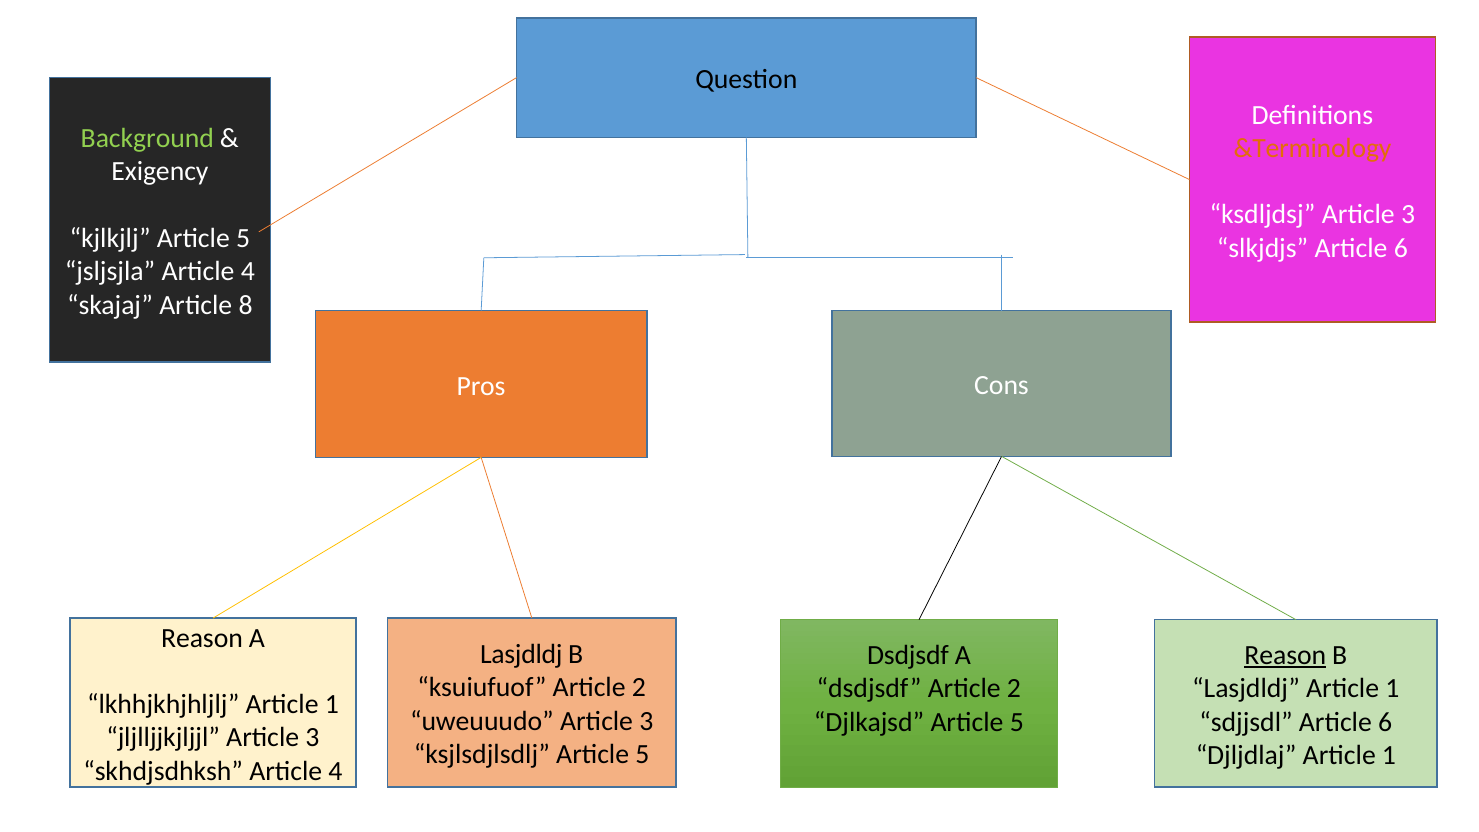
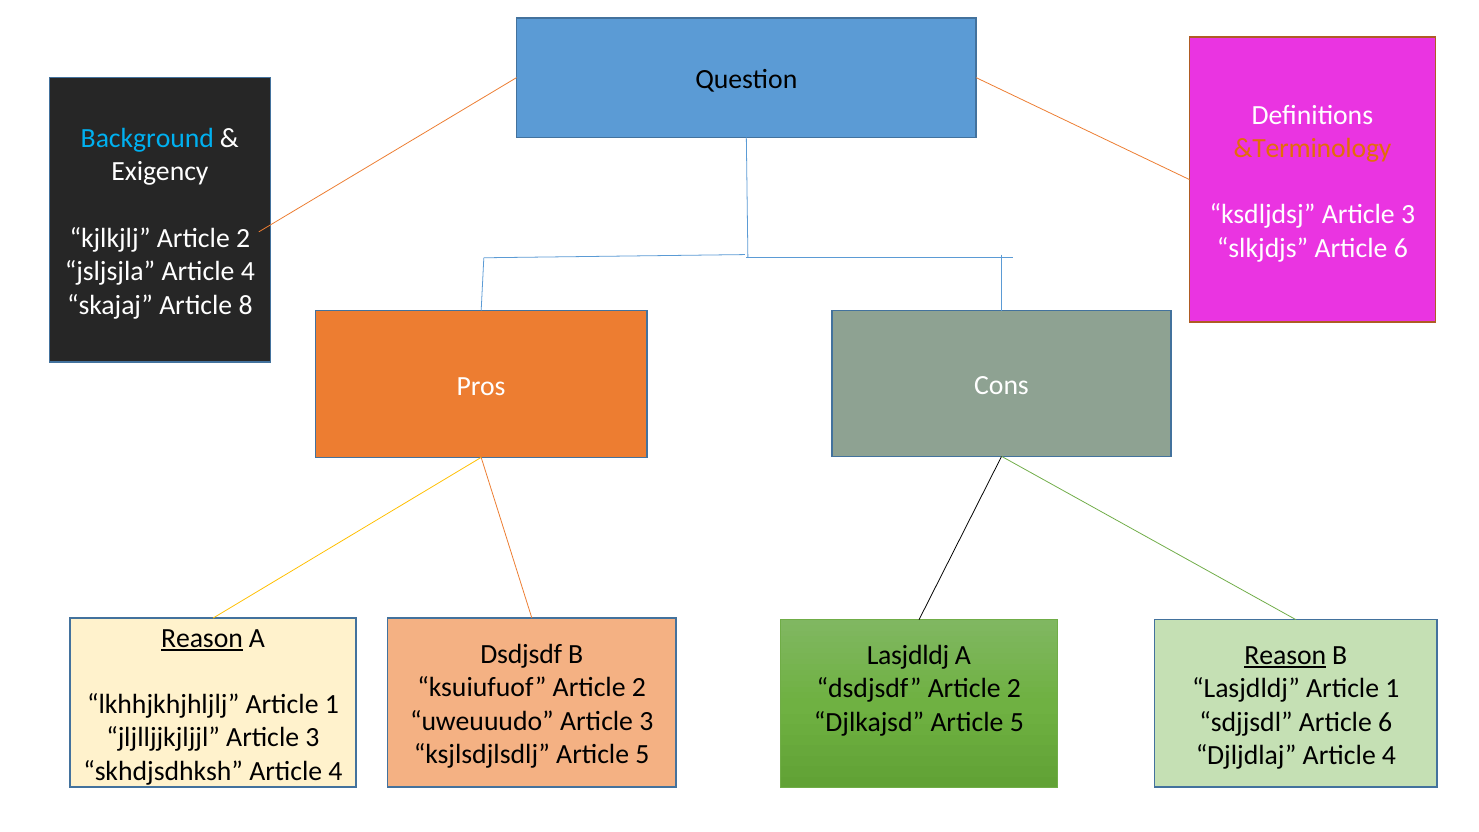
Background colour: light green -> light blue (147, 138)
kjlkjlj Article 5: 5 -> 2 (243, 238)
Reason underline: none -> present (202, 638)
Lasjdldj: Lasjdldj -> Dsdjsdf (521, 654)
Dsdjsdf: Dsdjsdf -> Lasjdldj (908, 655)
Djljdlaj Article 1: 1 -> 4 (1389, 755)
